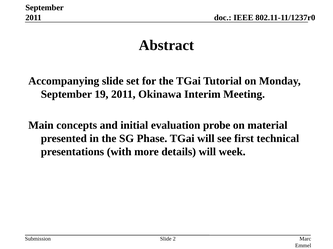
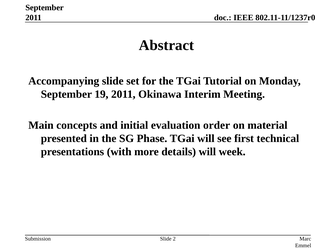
probe: probe -> order (217, 126)
